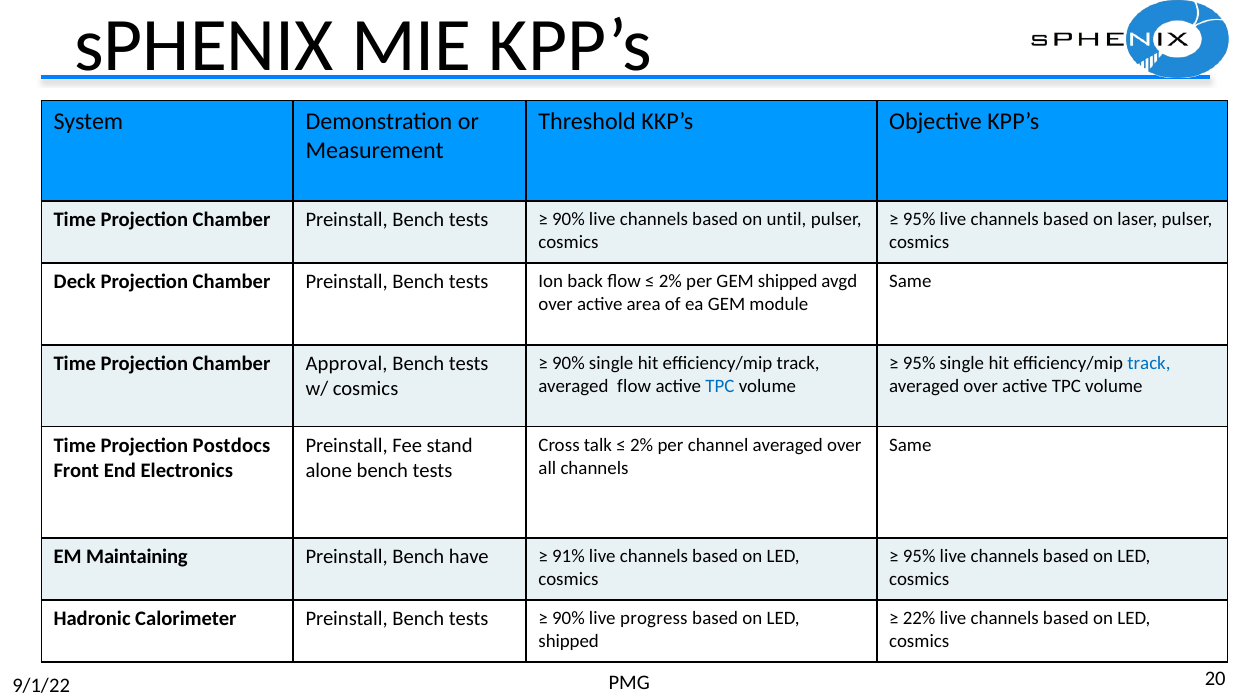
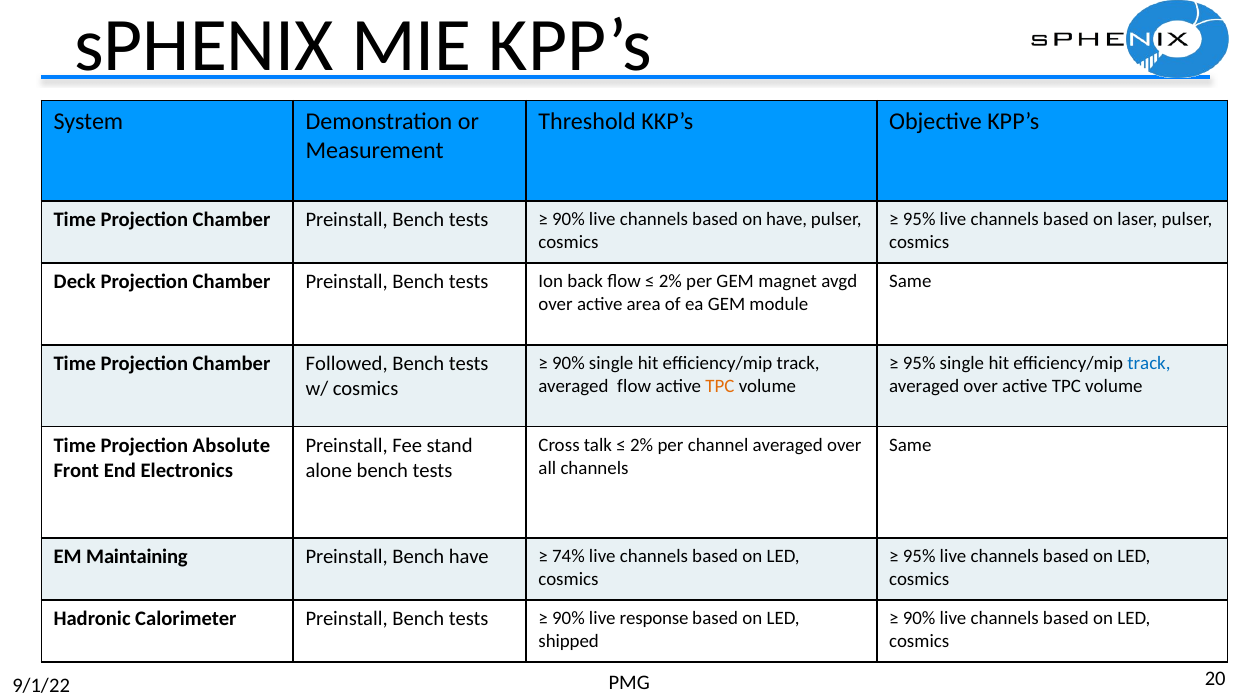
on until: until -> have (787, 219)
GEM shipped: shipped -> magnet (788, 281)
Approval: Approval -> Followed (347, 364)
TPC colour: blue -> orange (720, 387)
Postdocs: Postdocs -> Absolute (231, 446)
91%: 91% -> 74% (568, 557)
22%: 22% -> 90% (919, 618)
progress: progress -> response (654, 618)
